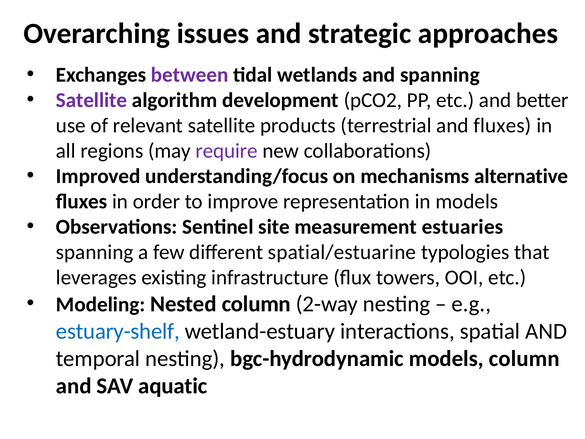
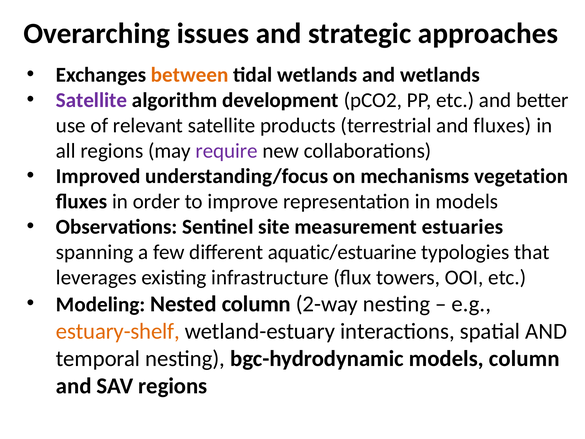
between colour: purple -> orange (190, 75)
and spanning: spanning -> wetlands (440, 75)
alternative: alternative -> vegetation (521, 176)
spatial/estuarine: spatial/estuarine -> aquatic/estuarine (342, 252)
estuary-shelf colour: blue -> orange (118, 331)
SAV aquatic: aquatic -> regions (173, 386)
